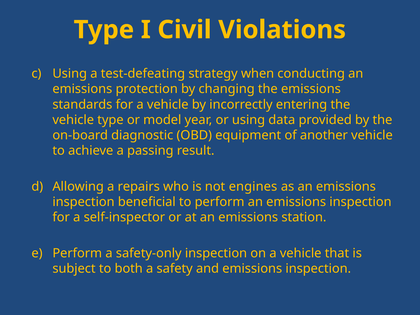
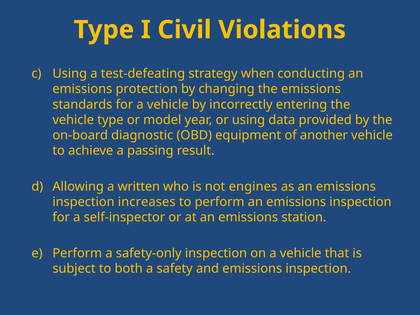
repairs: repairs -> written (139, 187)
beneficial: beneficial -> increases (147, 202)
